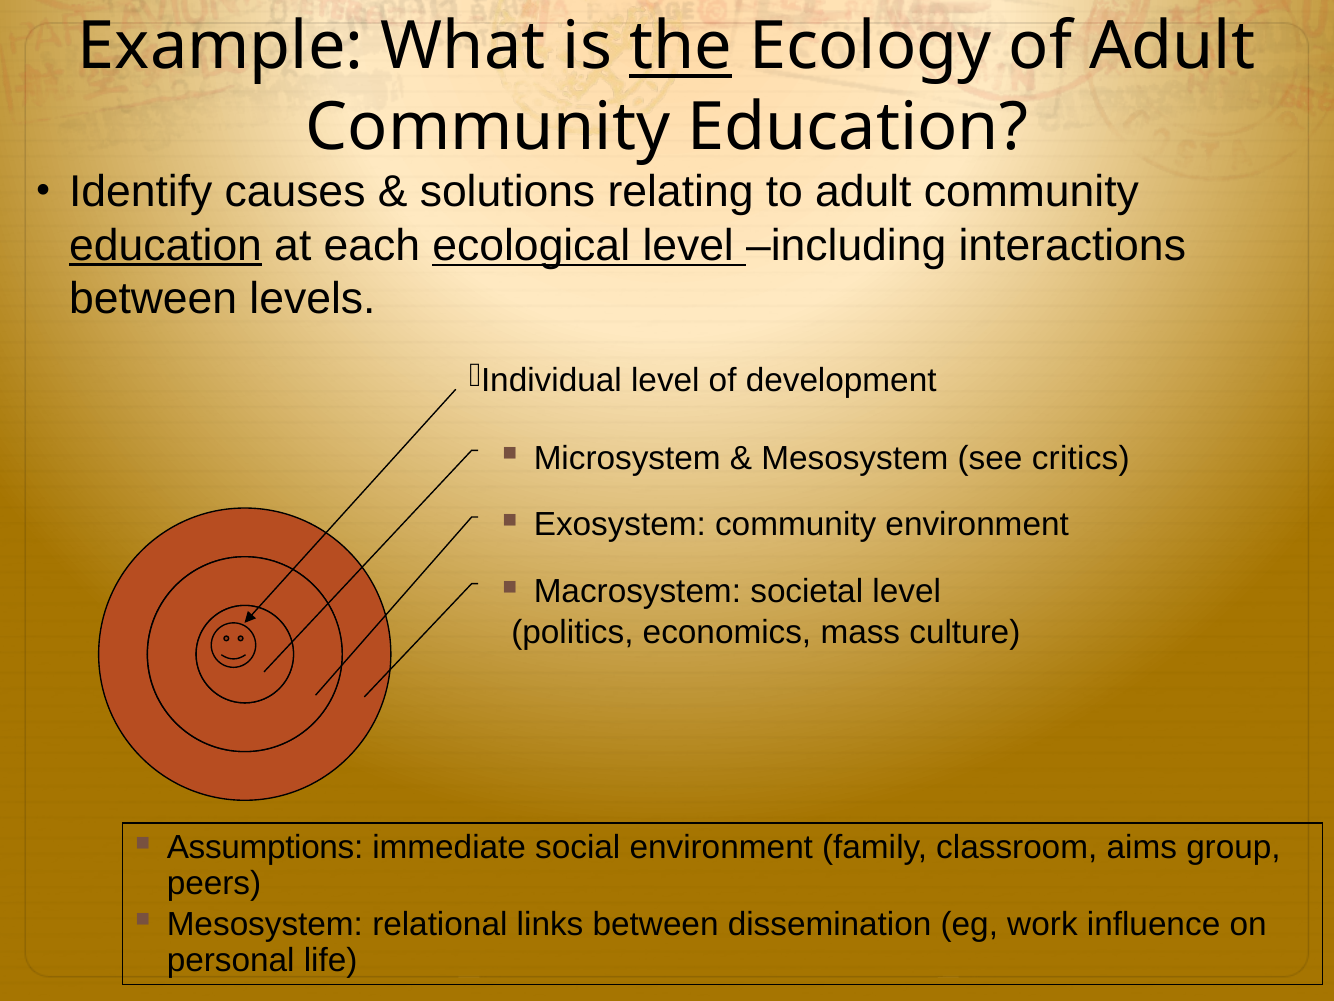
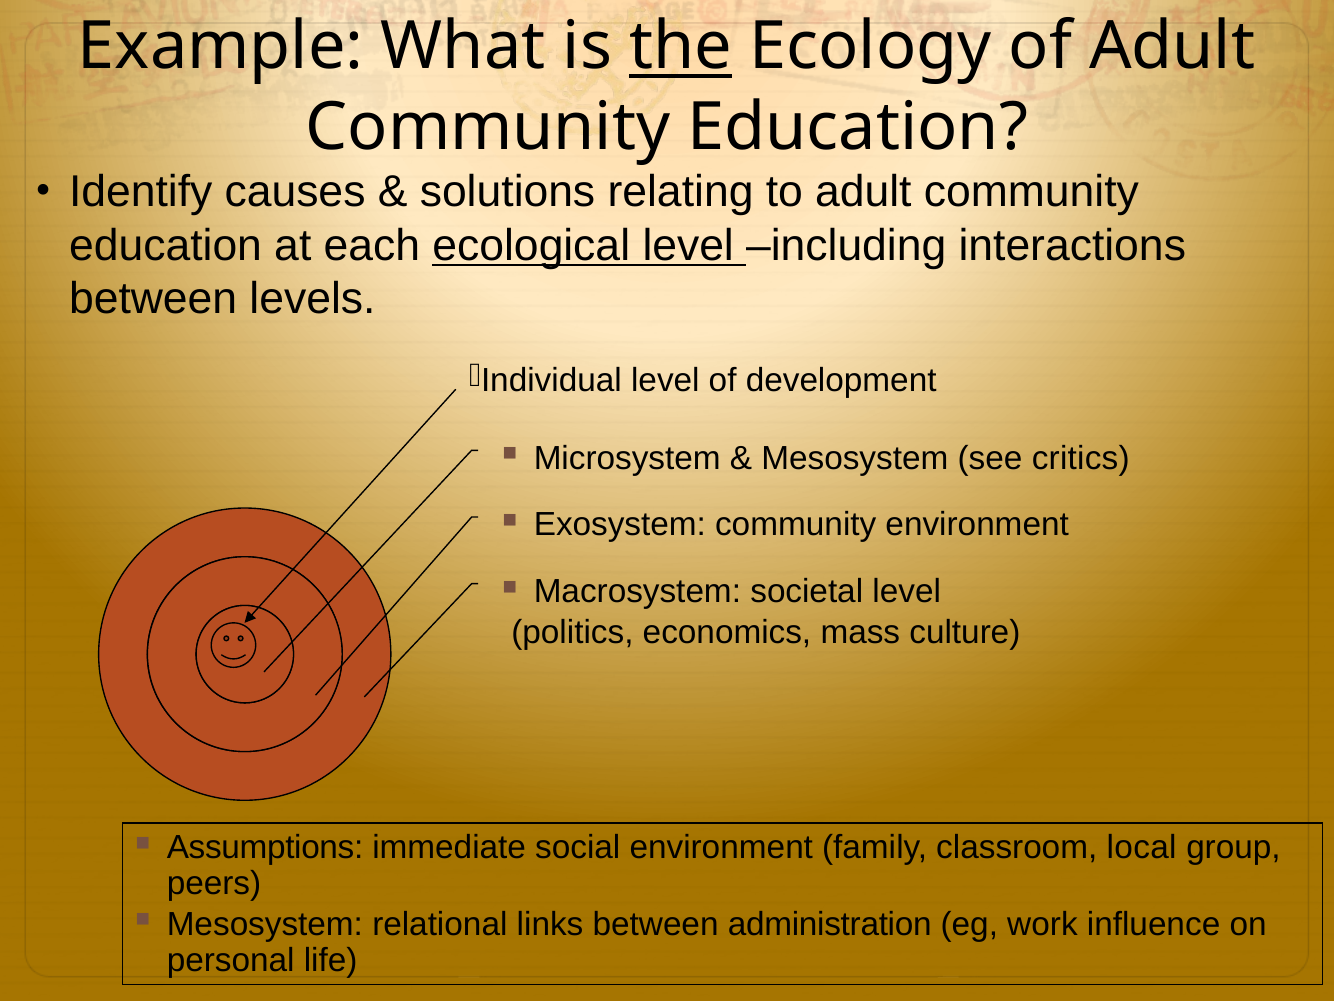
education underline: present -> none (166, 246)
aims: aims -> local (1142, 847)
dissemination: dissemination -> administration (830, 924)
